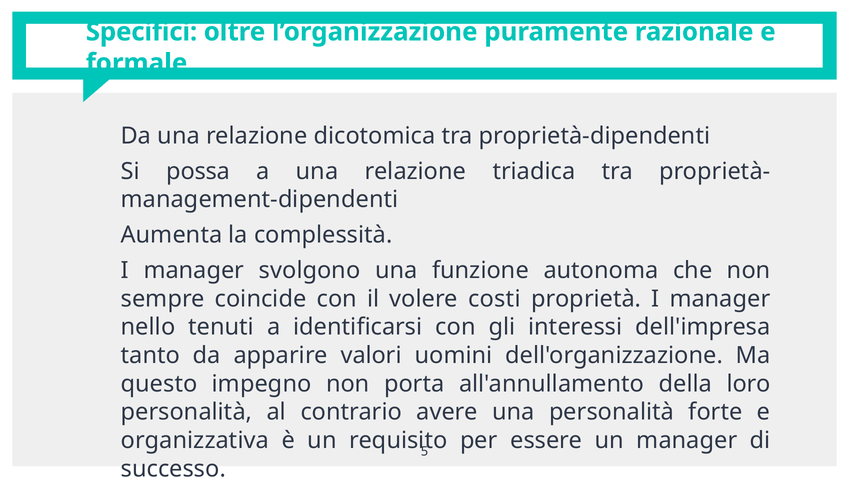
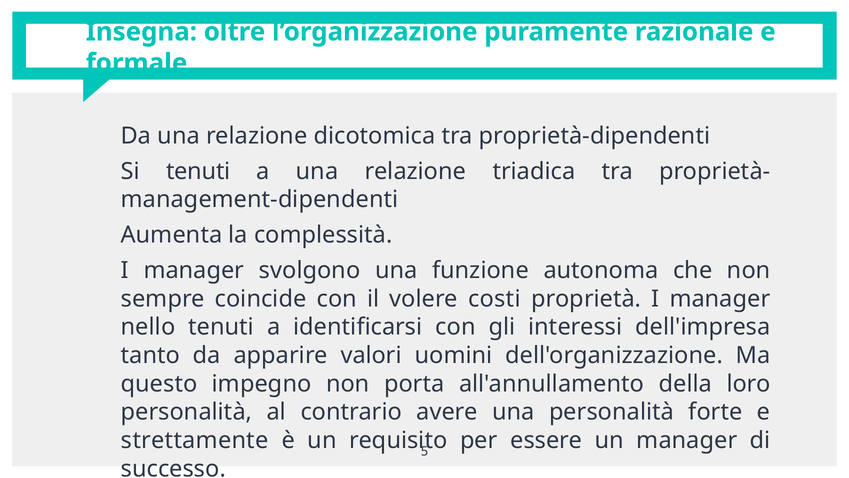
Specifici: Specifici -> Insegna (141, 32)
Si possa: possa -> tenuti (198, 171)
organizzativa: organizzativa -> strettamente (195, 440)
